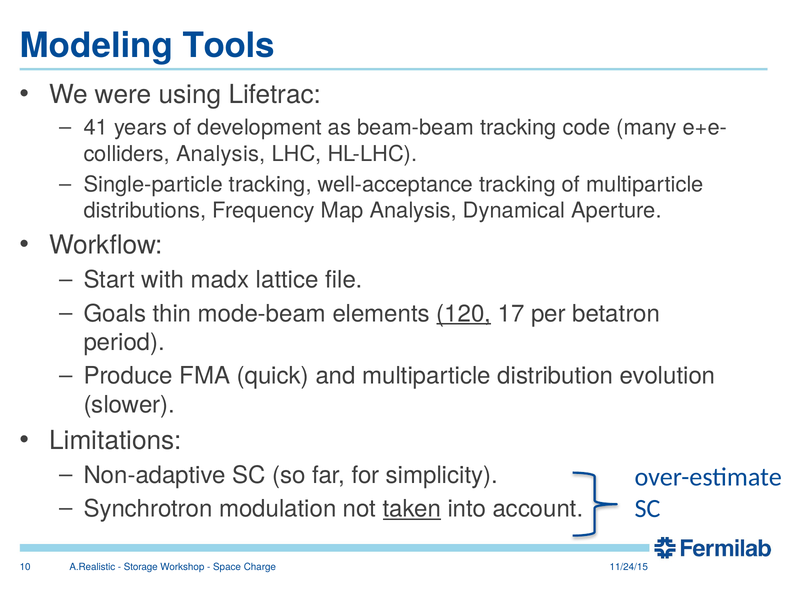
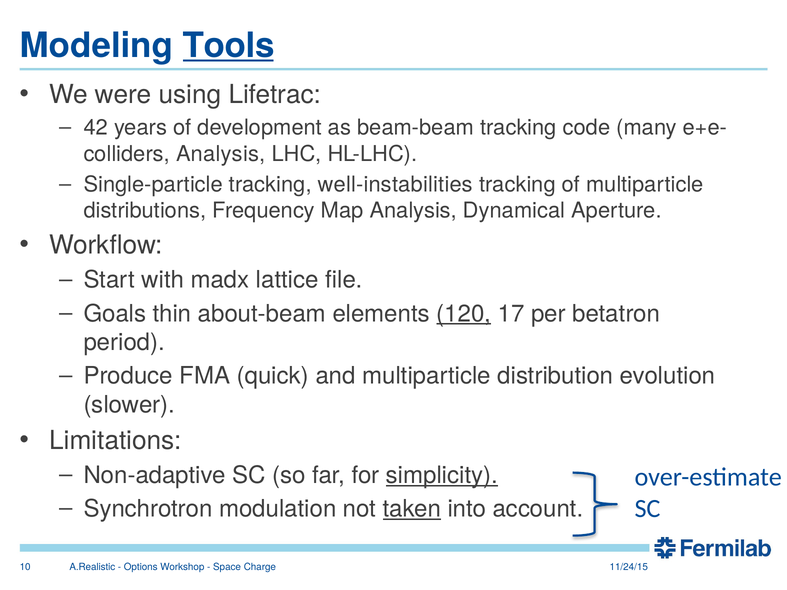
Tools underline: none -> present (229, 46)
41: 41 -> 42 (96, 128)
well-acceptance: well-acceptance -> well-instabilities (395, 185)
mode-beam: mode-beam -> about-beam (262, 314)
simplicity underline: none -> present (442, 475)
Storage: Storage -> Options (141, 567)
